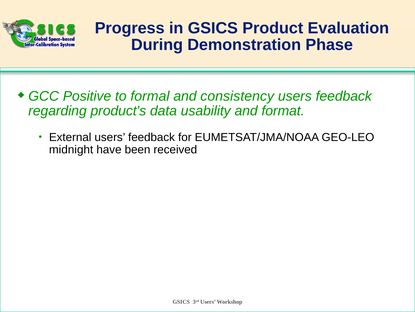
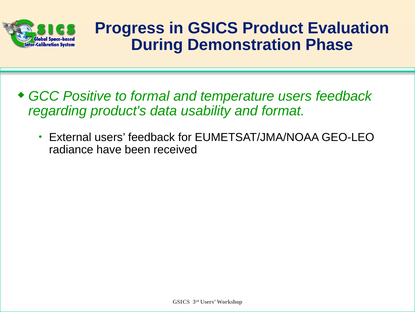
consistency: consistency -> temperature (237, 96)
midnight: midnight -> radiance (71, 149)
